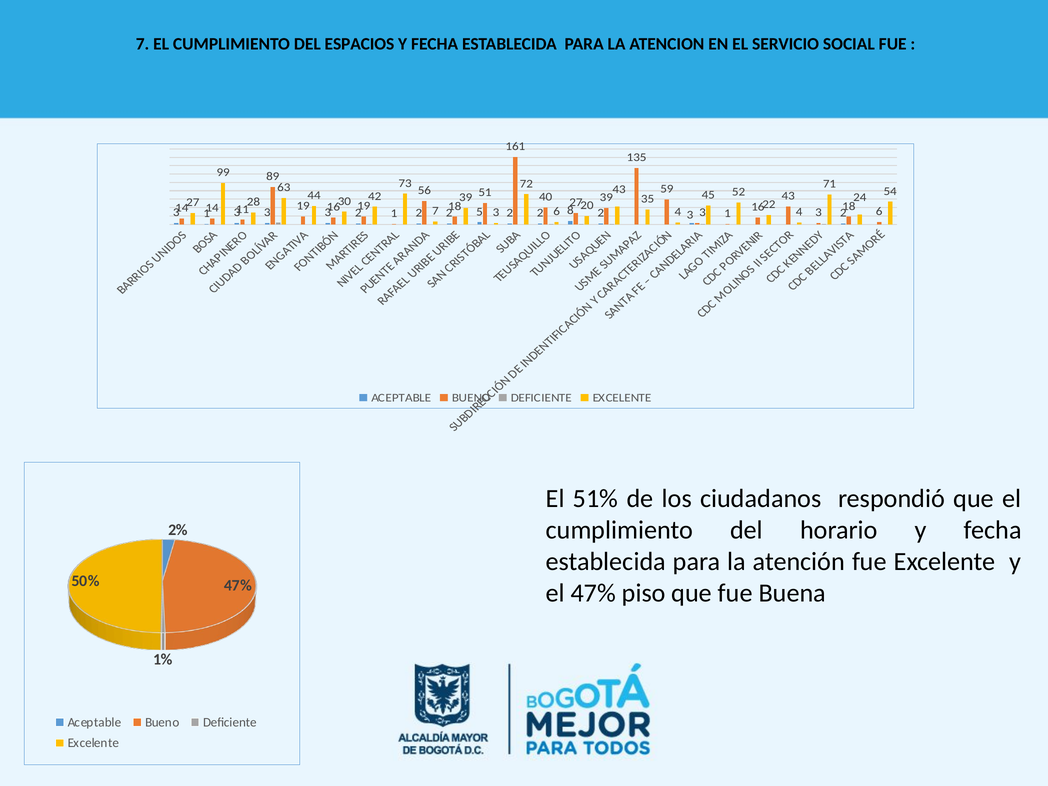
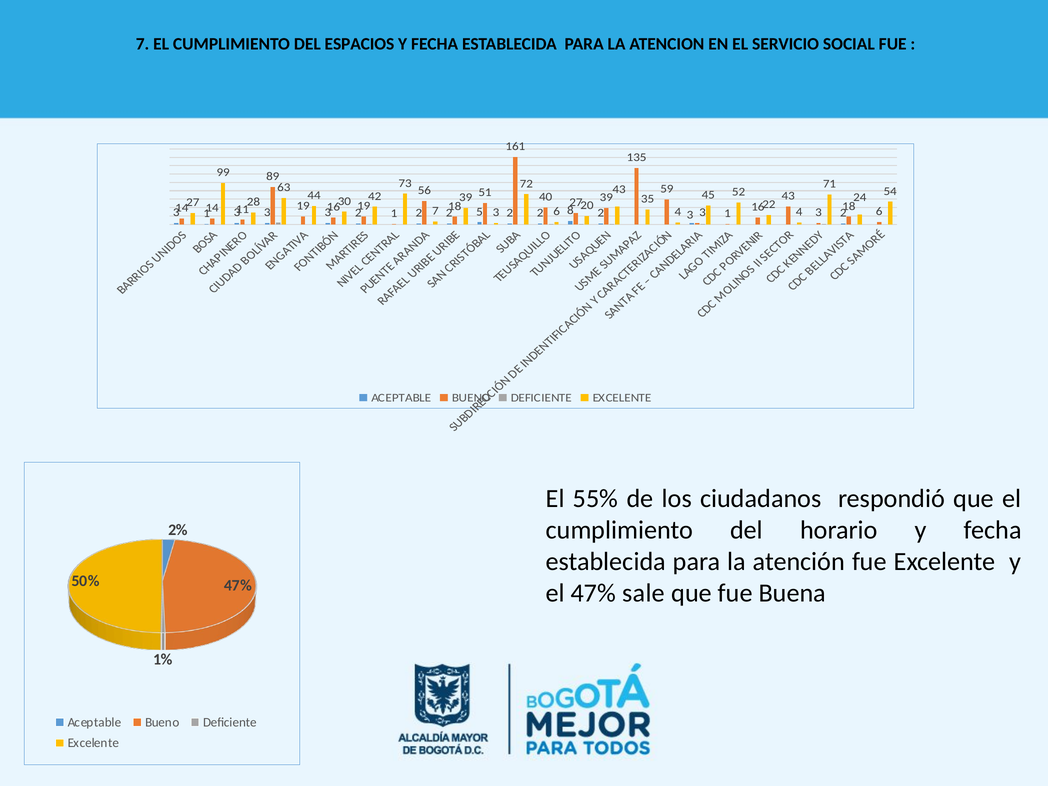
51%: 51% -> 55% (596, 499)
piso: piso -> sale (644, 593)
